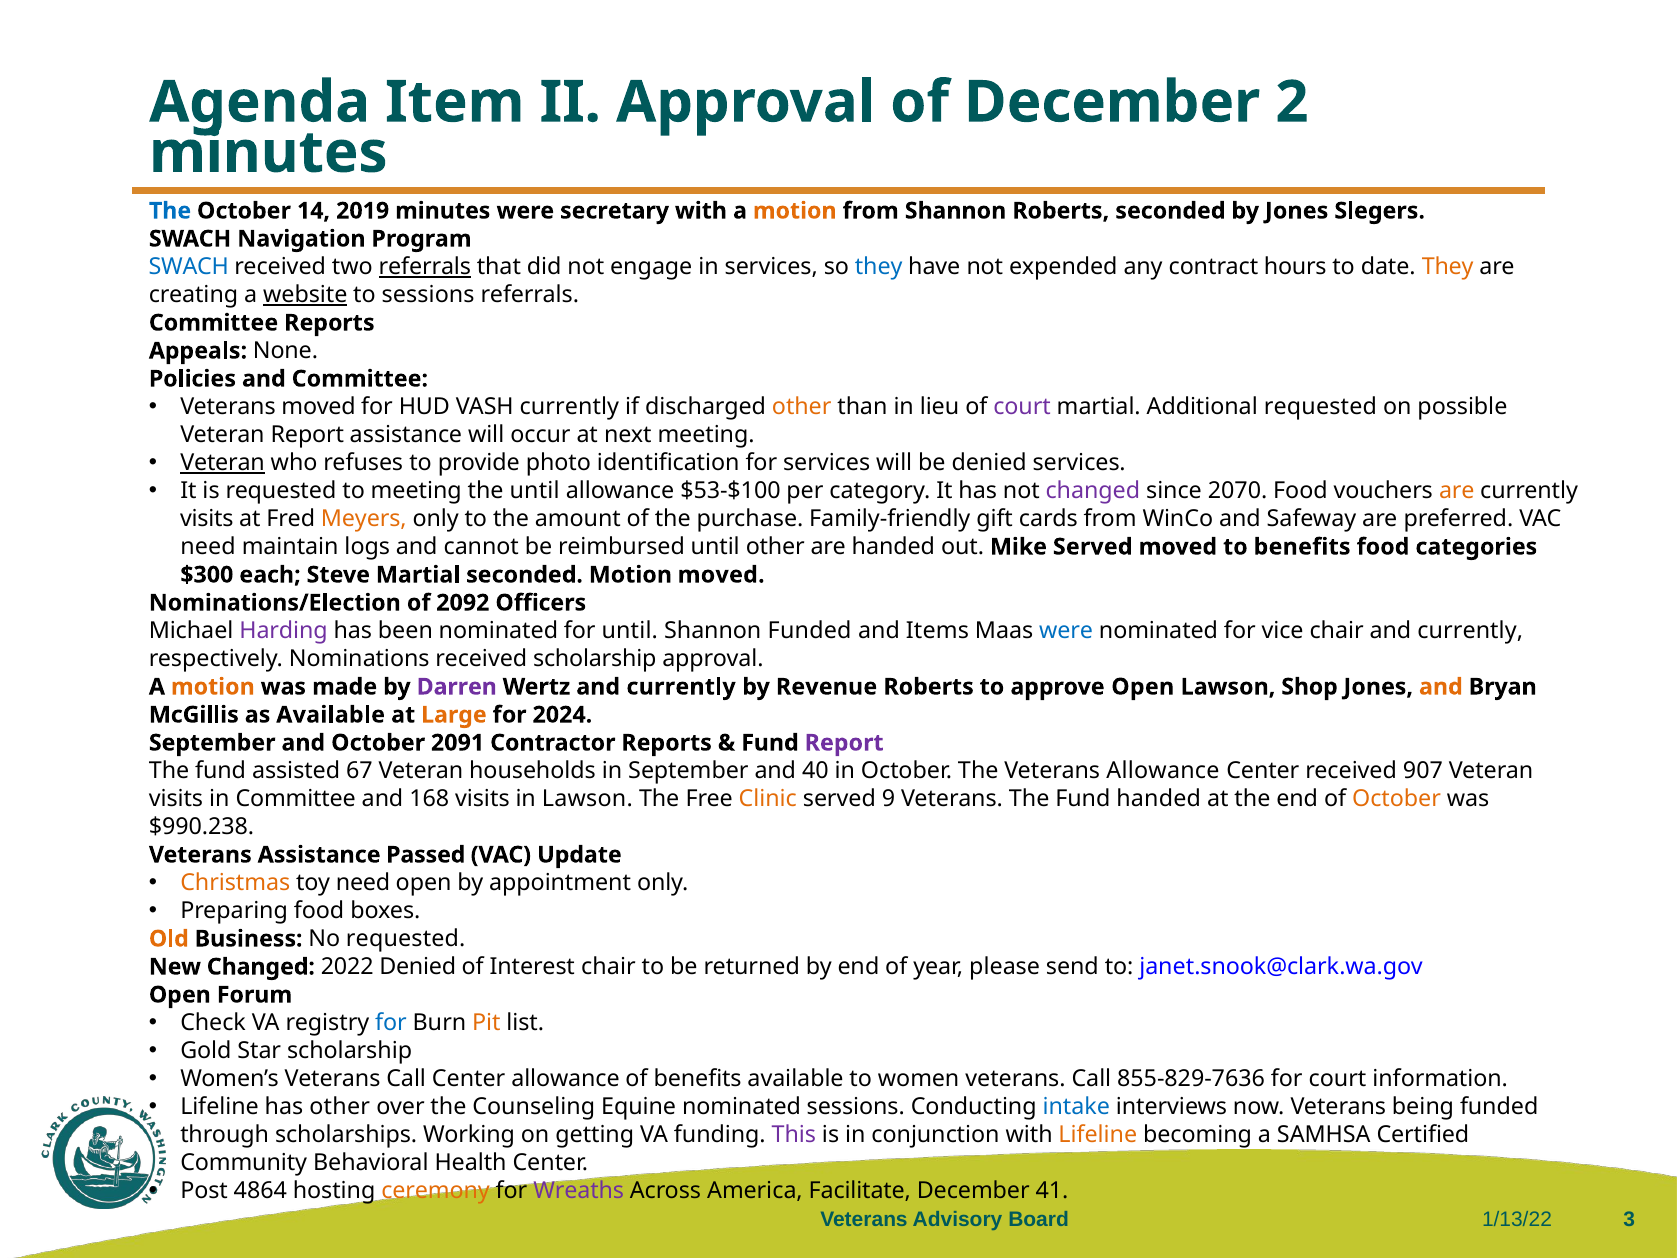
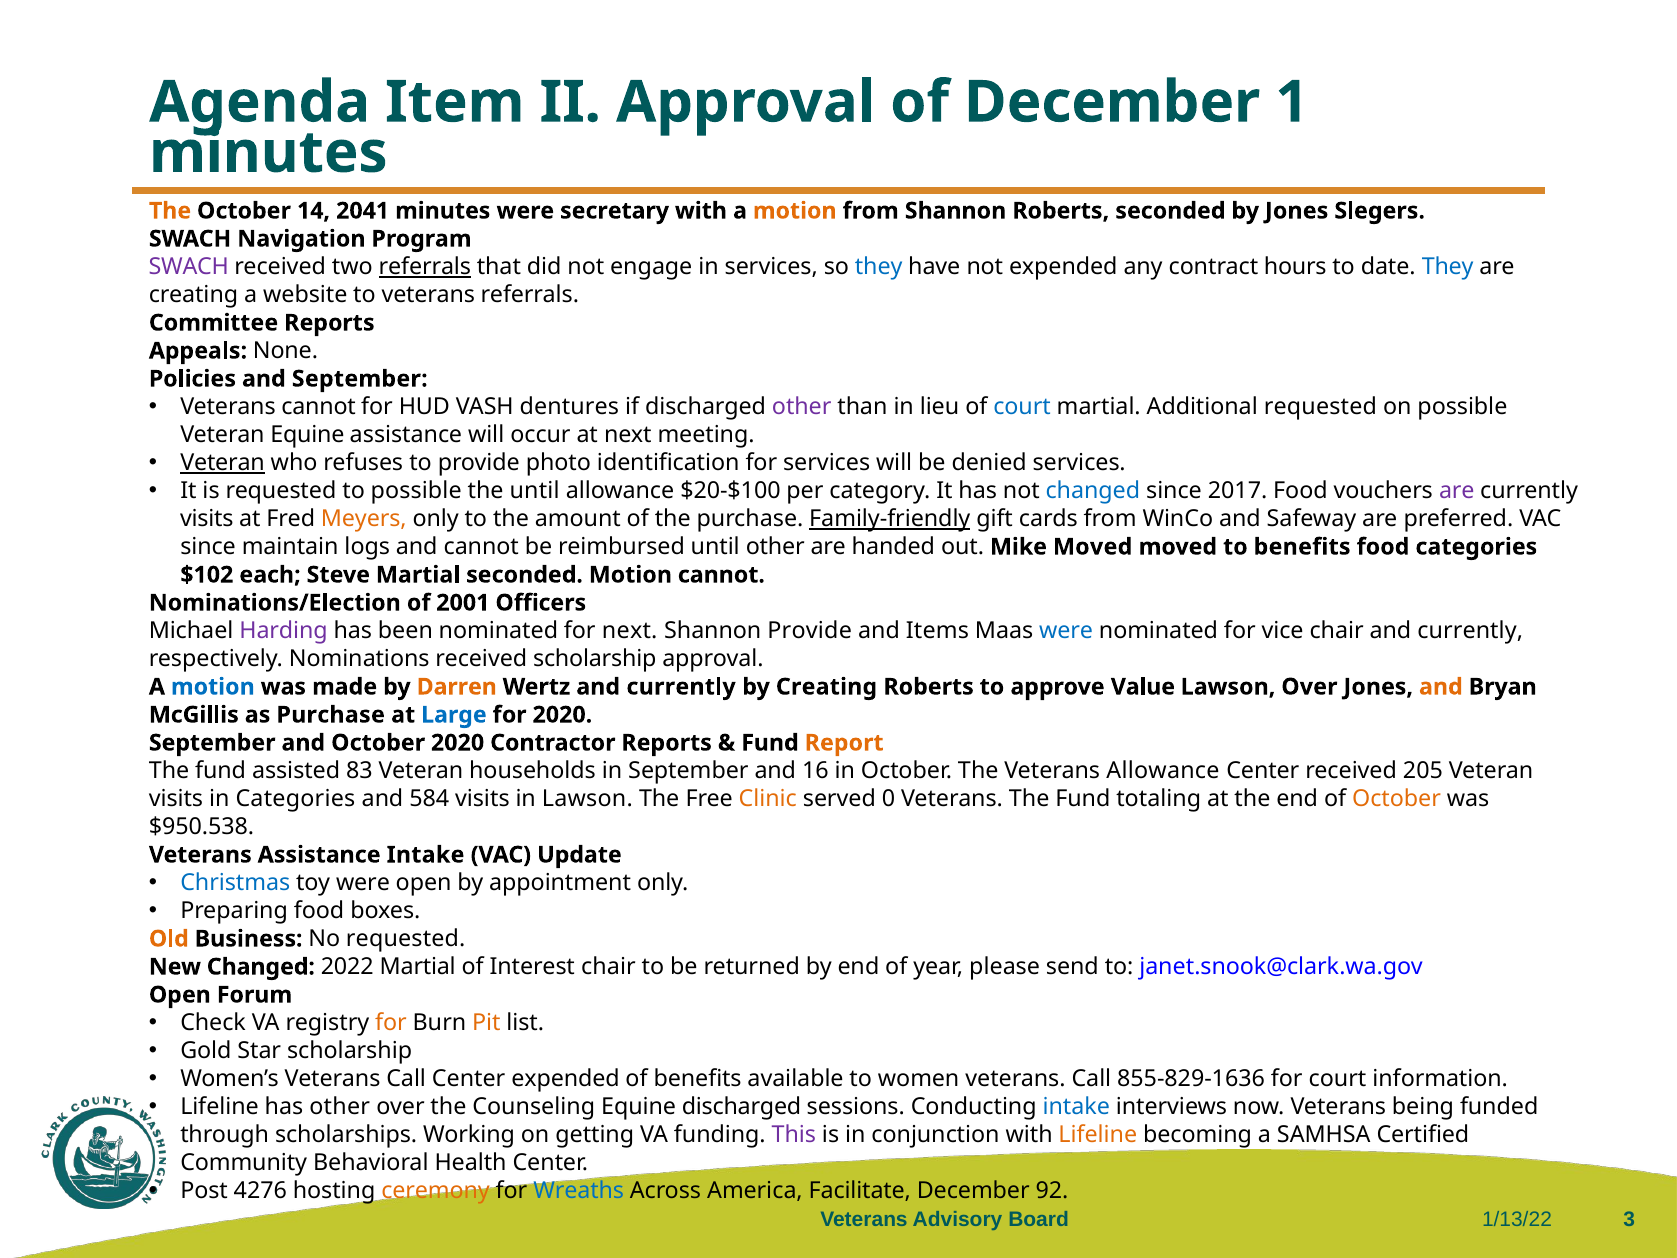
2: 2 -> 1 (1292, 102)
The colour: blue -> orange (170, 211)
2019: 2019 -> 2041 (363, 211)
SWACH colour: blue -> purple (189, 267)
They colour: orange -> blue (1448, 267)
website underline: present -> none (305, 295)
to sessions: sessions -> veterans (428, 295)
and Committee: Committee -> September (360, 379)
Veterans moved: moved -> cannot (319, 407)
VASH currently: currently -> dentures (569, 407)
other colour: orange -> purple (802, 407)
court colour: purple -> blue (1022, 407)
Veteran Report: Report -> Equine (307, 435)
to meeting: meeting -> possible (416, 491)
$53-$100: $53-$100 -> $20-$100 (730, 491)
changed colour: purple -> blue (1093, 491)
2070: 2070 -> 2017 (1238, 491)
are colour: orange -> purple (1457, 491)
Family-friendly underline: none -> present (890, 519)
need: need -> since (208, 547)
Mike Served: Served -> Moved (1093, 547)
$300: $300 -> $102 (207, 575)
Motion moved: moved -> cannot (721, 575)
2092: 2092 -> 2001 (463, 603)
for until: until -> next (630, 631)
Shannon Funded: Funded -> Provide (810, 631)
motion colour: orange -> blue (213, 687)
Darren colour: purple -> orange (457, 687)
by Revenue: Revenue -> Creating (827, 687)
approve Open: Open -> Value (1143, 687)
Lawson Shop: Shop -> Over (1309, 687)
as Available: Available -> Purchase (331, 715)
Large colour: orange -> blue (454, 715)
for 2024: 2024 -> 2020 (562, 715)
October 2091: 2091 -> 2020 (458, 743)
Report colour: purple -> orange (844, 743)
67: 67 -> 83 (359, 771)
40: 40 -> 16 (815, 771)
907: 907 -> 205 (1423, 771)
in Committee: Committee -> Categories (295, 799)
168: 168 -> 584 (429, 799)
9: 9 -> 0 (888, 799)
Fund handed: handed -> totaling (1159, 799)
$990.238: $990.238 -> $950.538 (202, 827)
Assistance Passed: Passed -> Intake (426, 855)
Christmas colour: orange -> blue (235, 883)
toy need: need -> were (363, 883)
2022 Denied: Denied -> Martial (418, 967)
for colour: blue -> orange (391, 1023)
Center allowance: allowance -> expended (565, 1079)
855-829-7636: 855-829-7636 -> 855-829-1636 (1191, 1079)
Equine nominated: nominated -> discharged (742, 1107)
4864: 4864 -> 4276 (260, 1191)
Wreaths colour: purple -> blue (579, 1191)
41: 41 -> 92 (1052, 1191)
